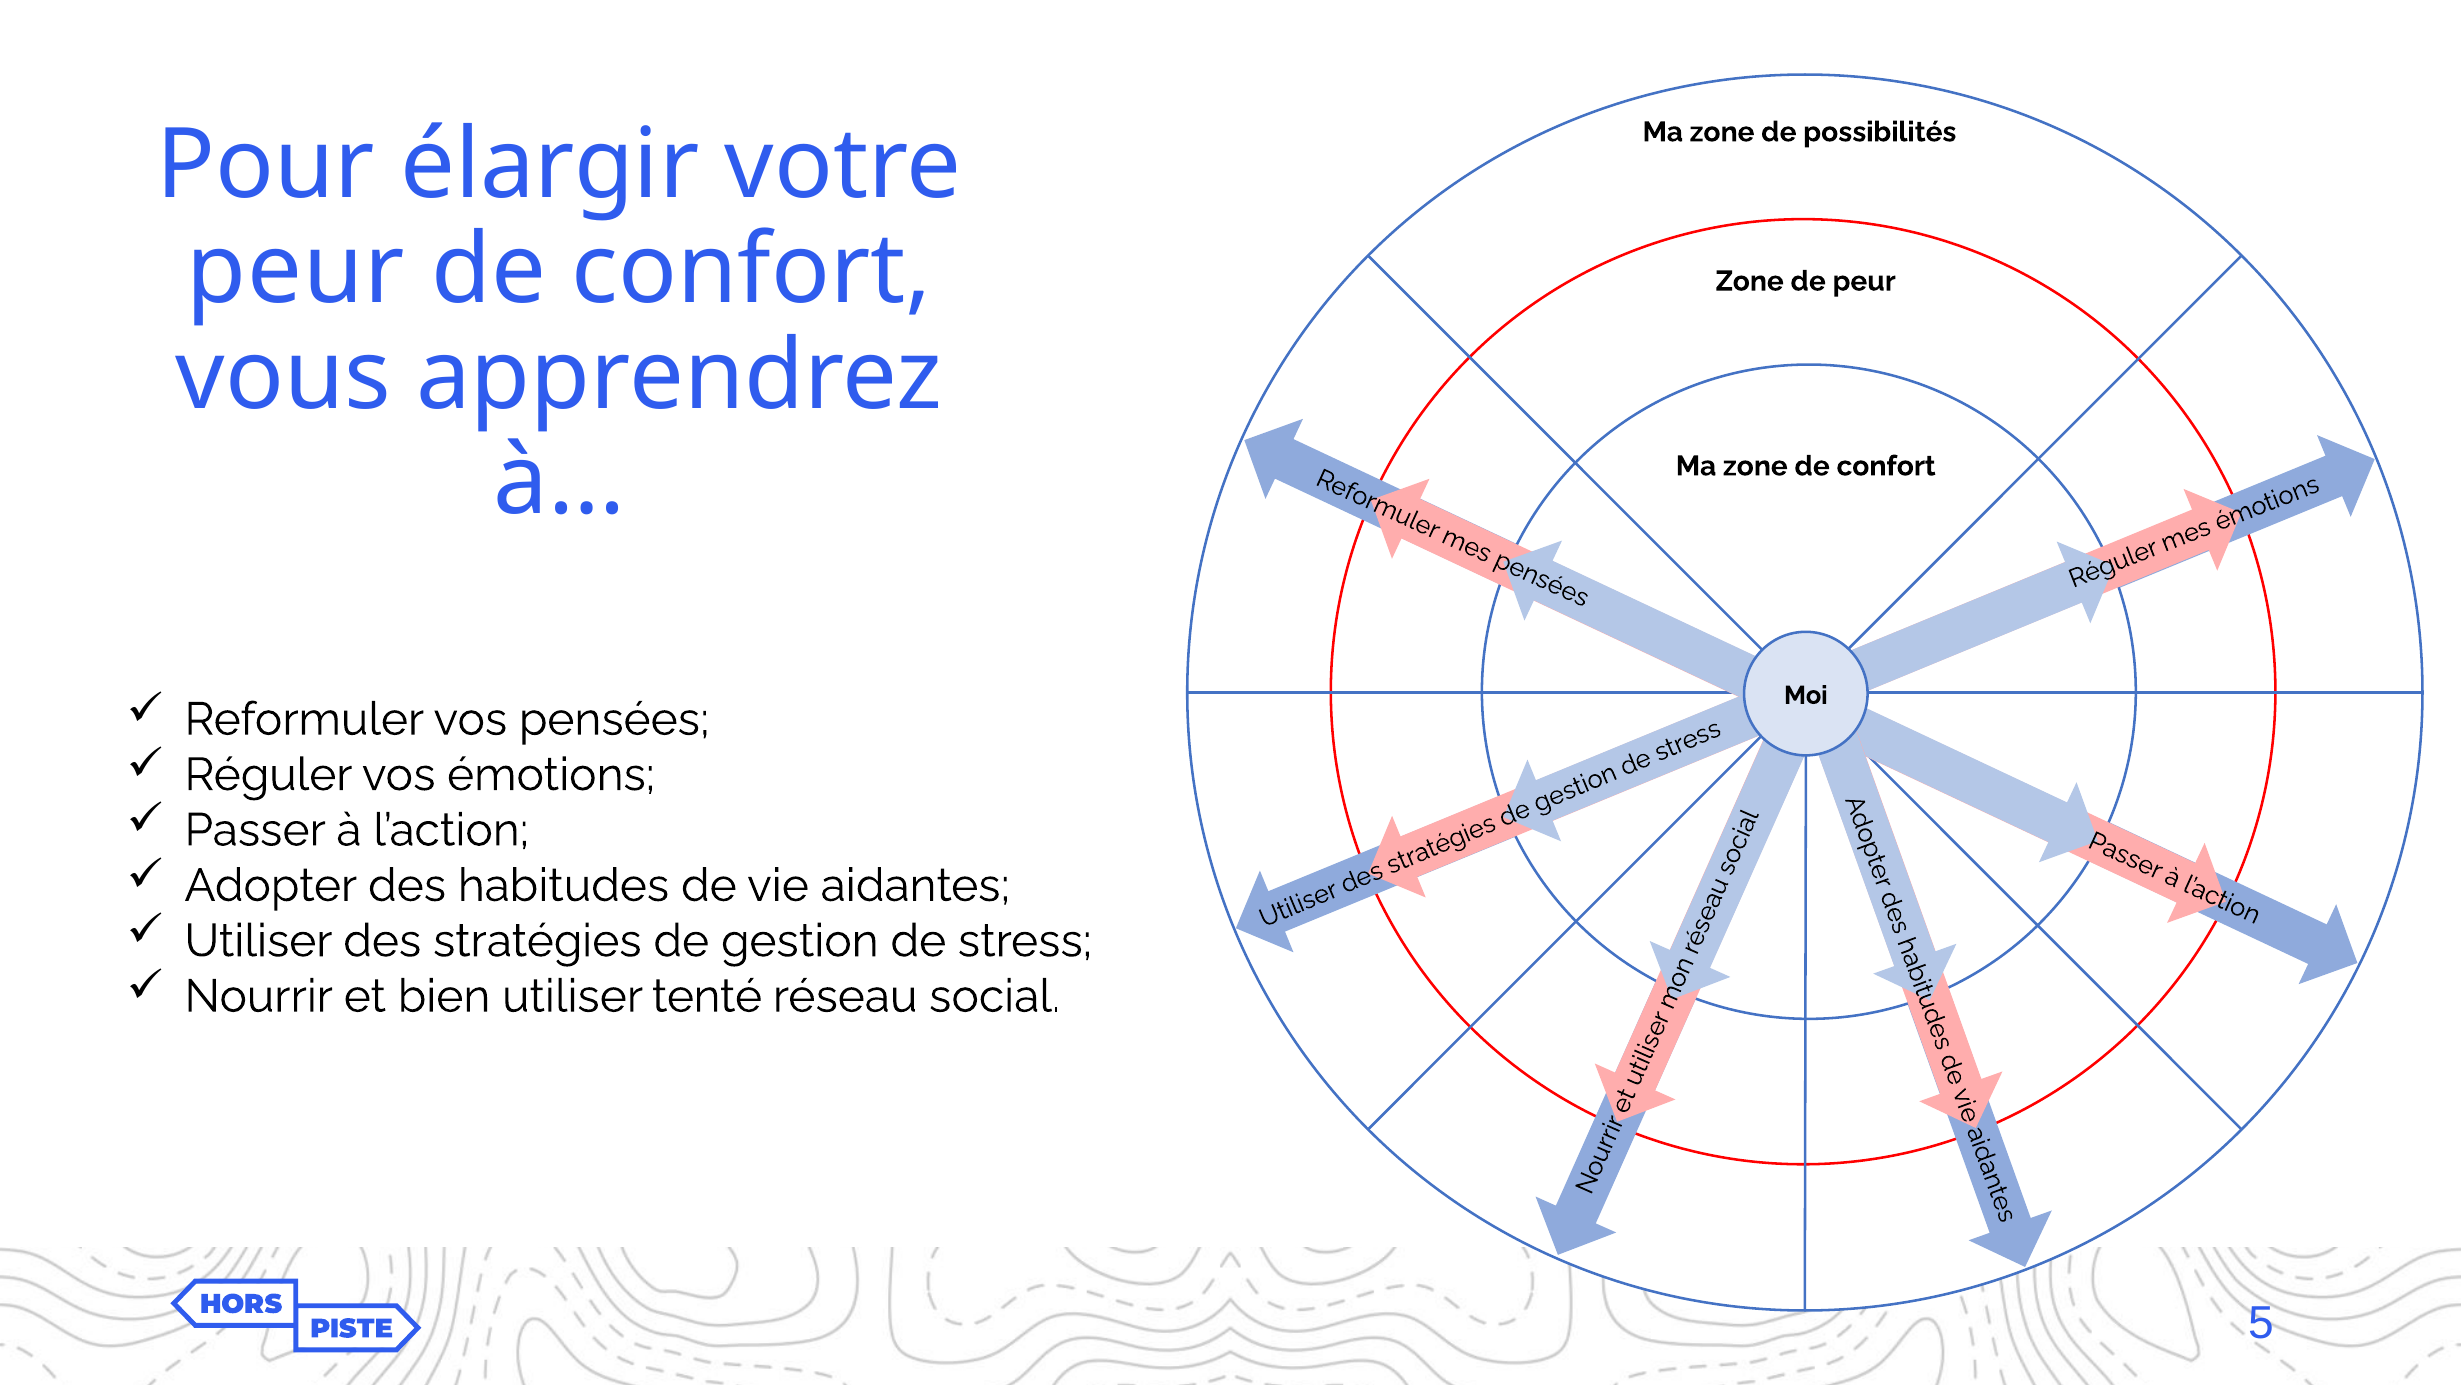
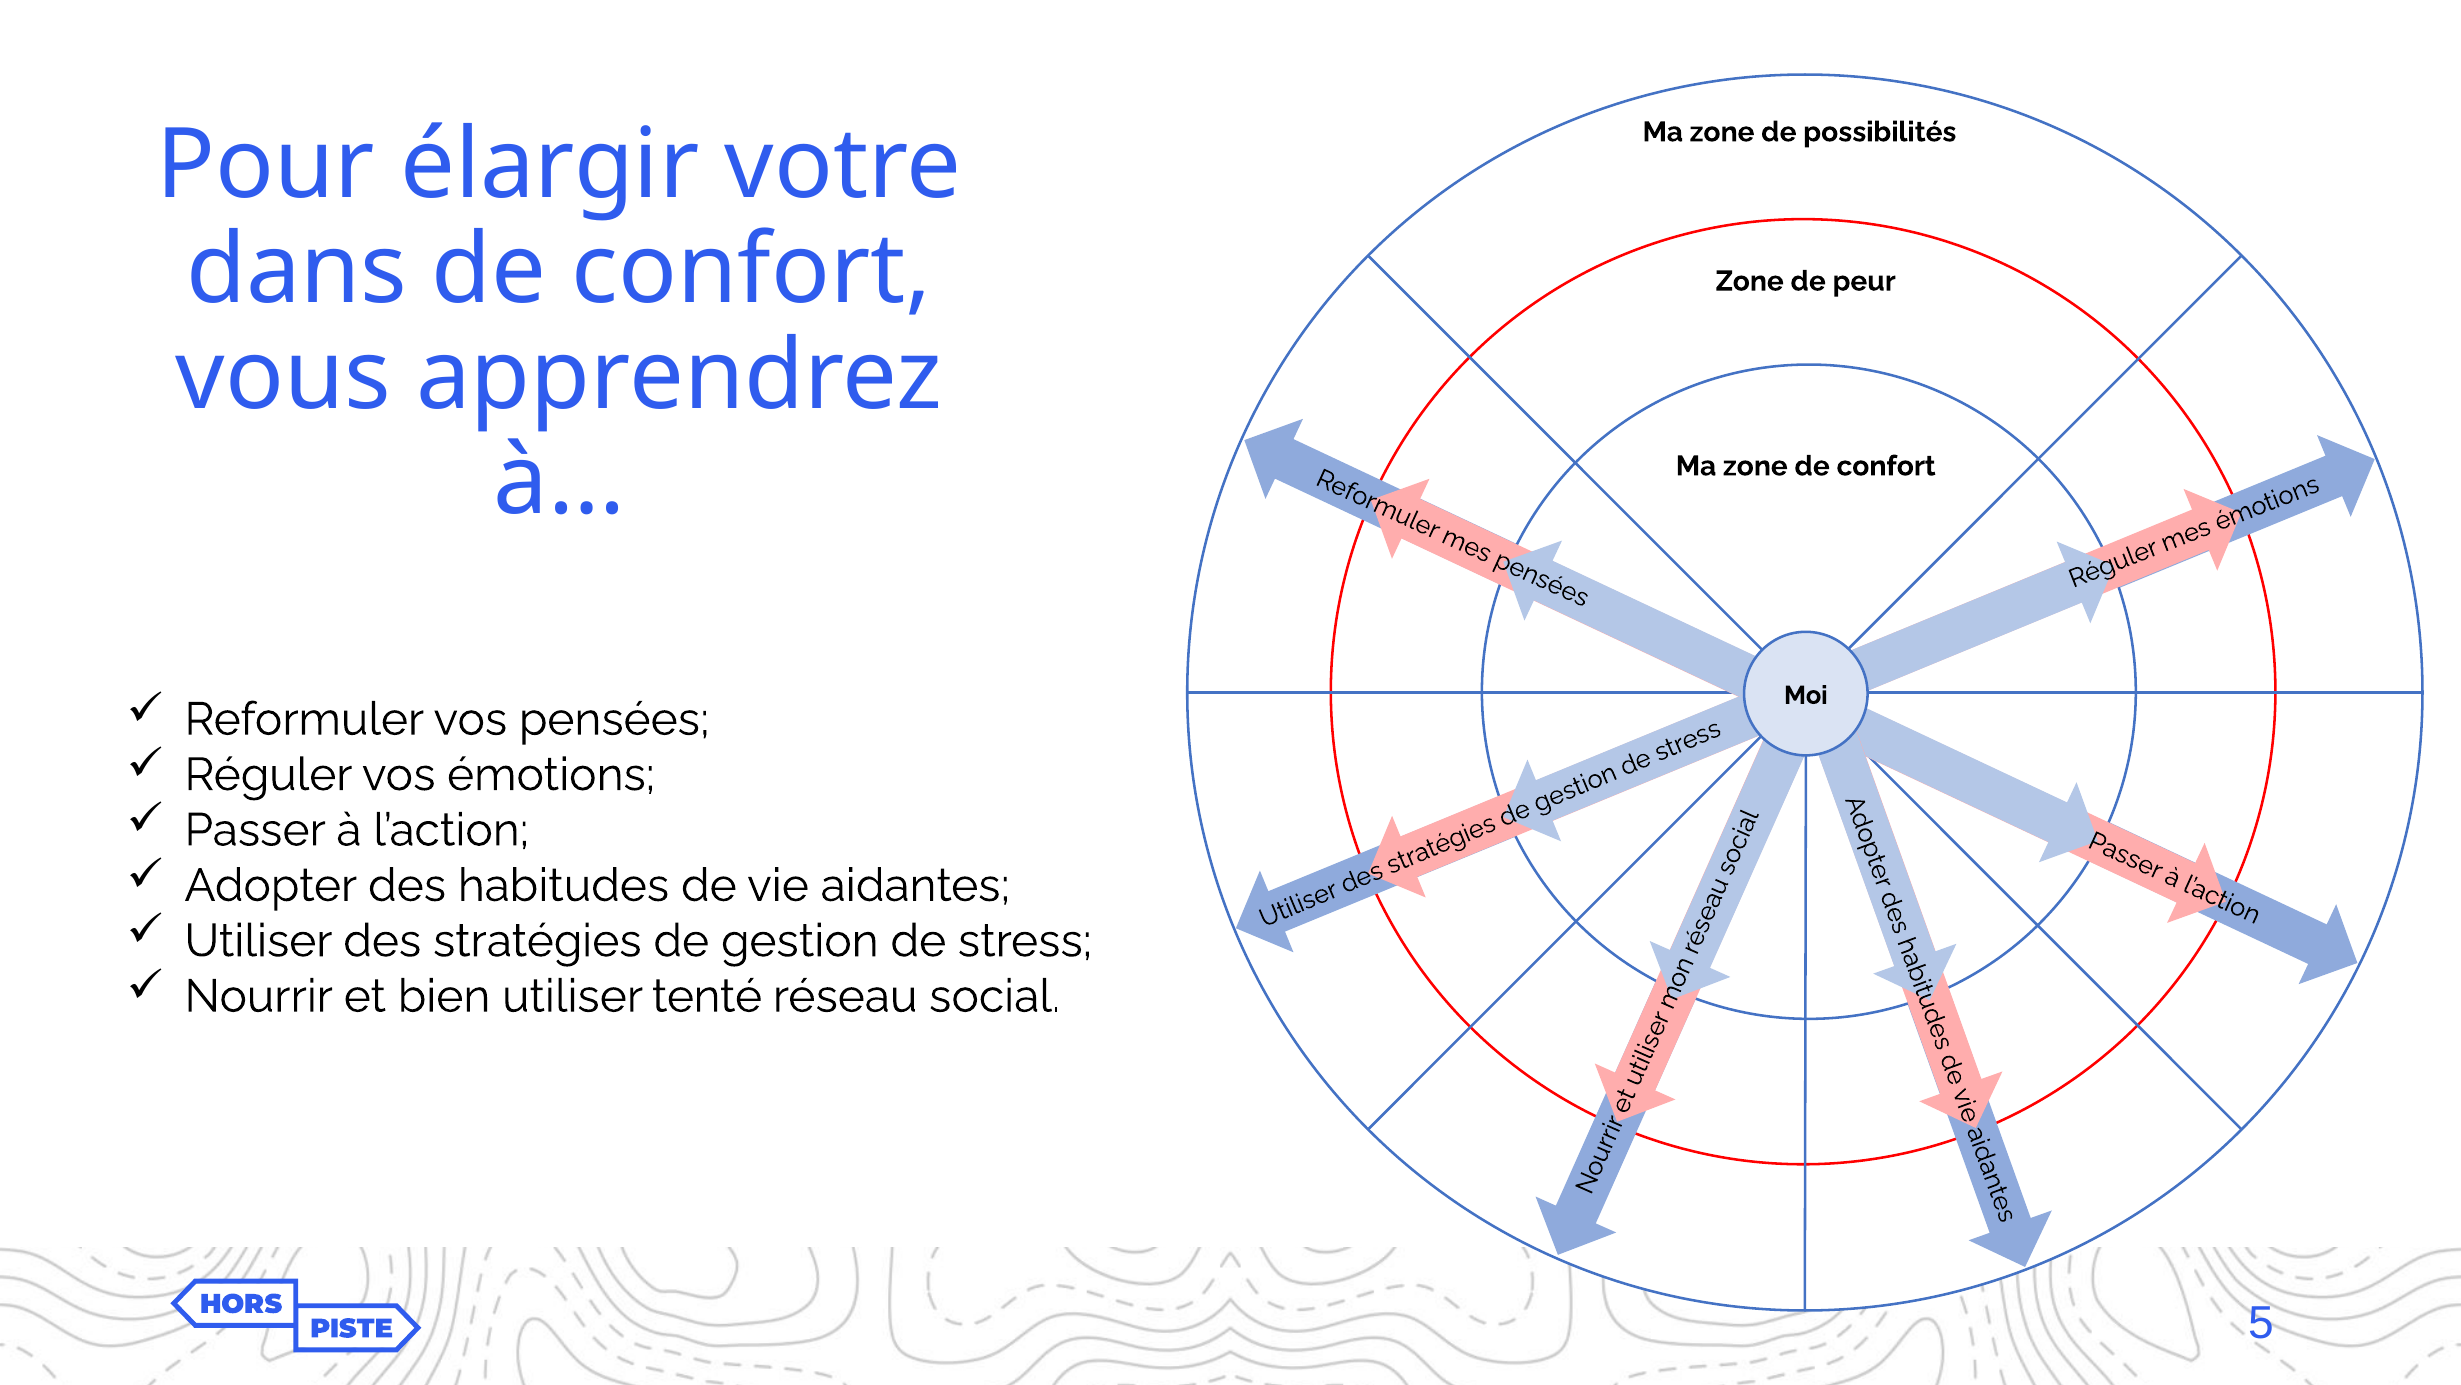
peur: peur -> dans (297, 270)
